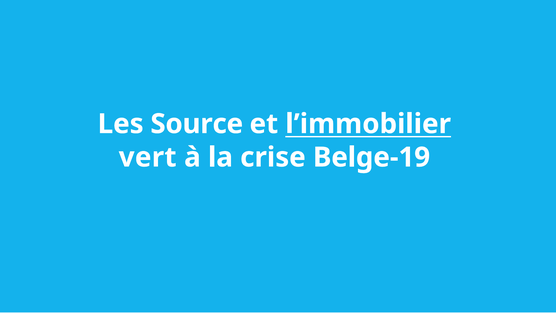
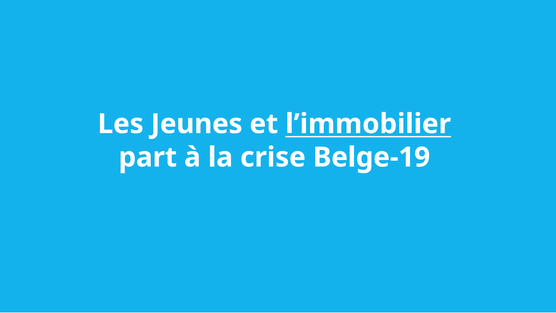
Source: Source -> Jeunes (197, 124)
vert: vert -> part (148, 157)
